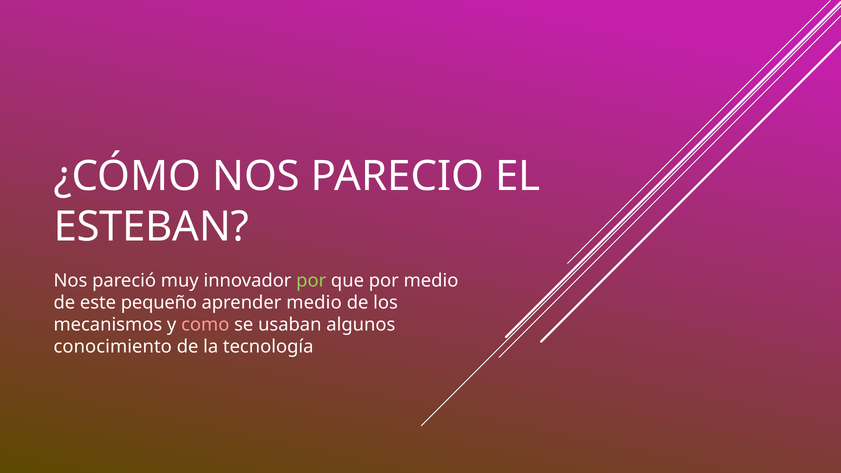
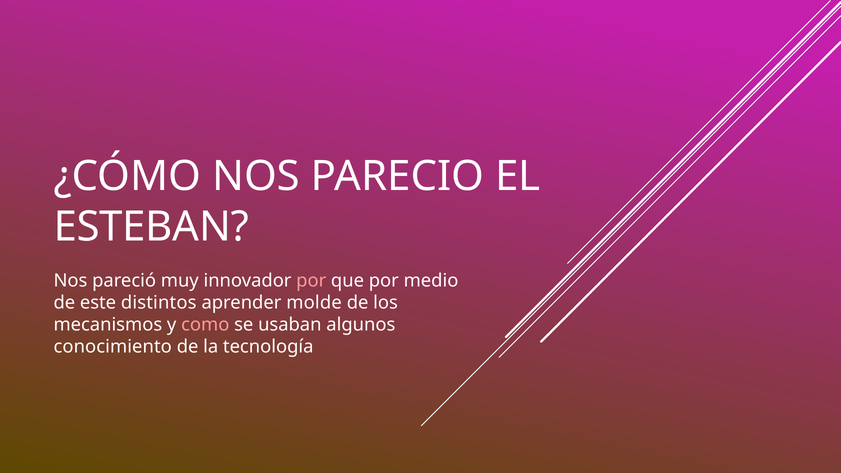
por colour: light green -> pink (311, 281)
pequeño: pequeño -> distintos (159, 303)
aprender medio: medio -> molde (314, 303)
